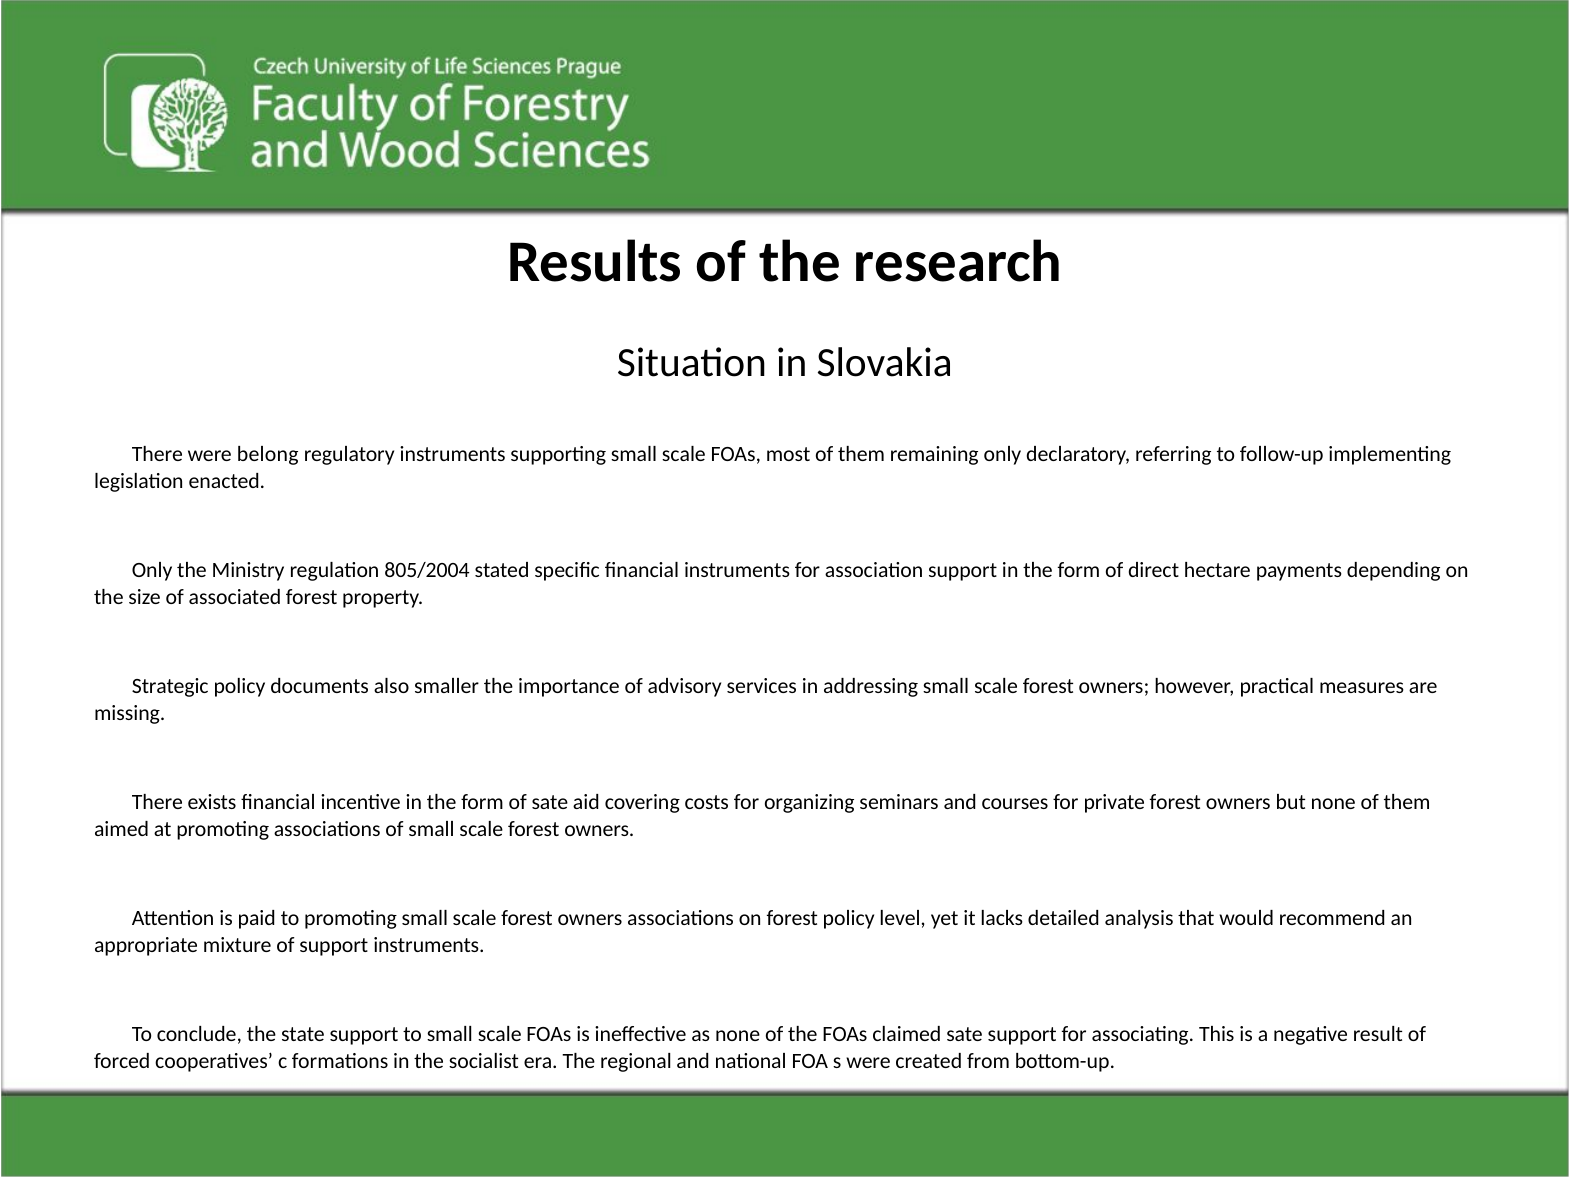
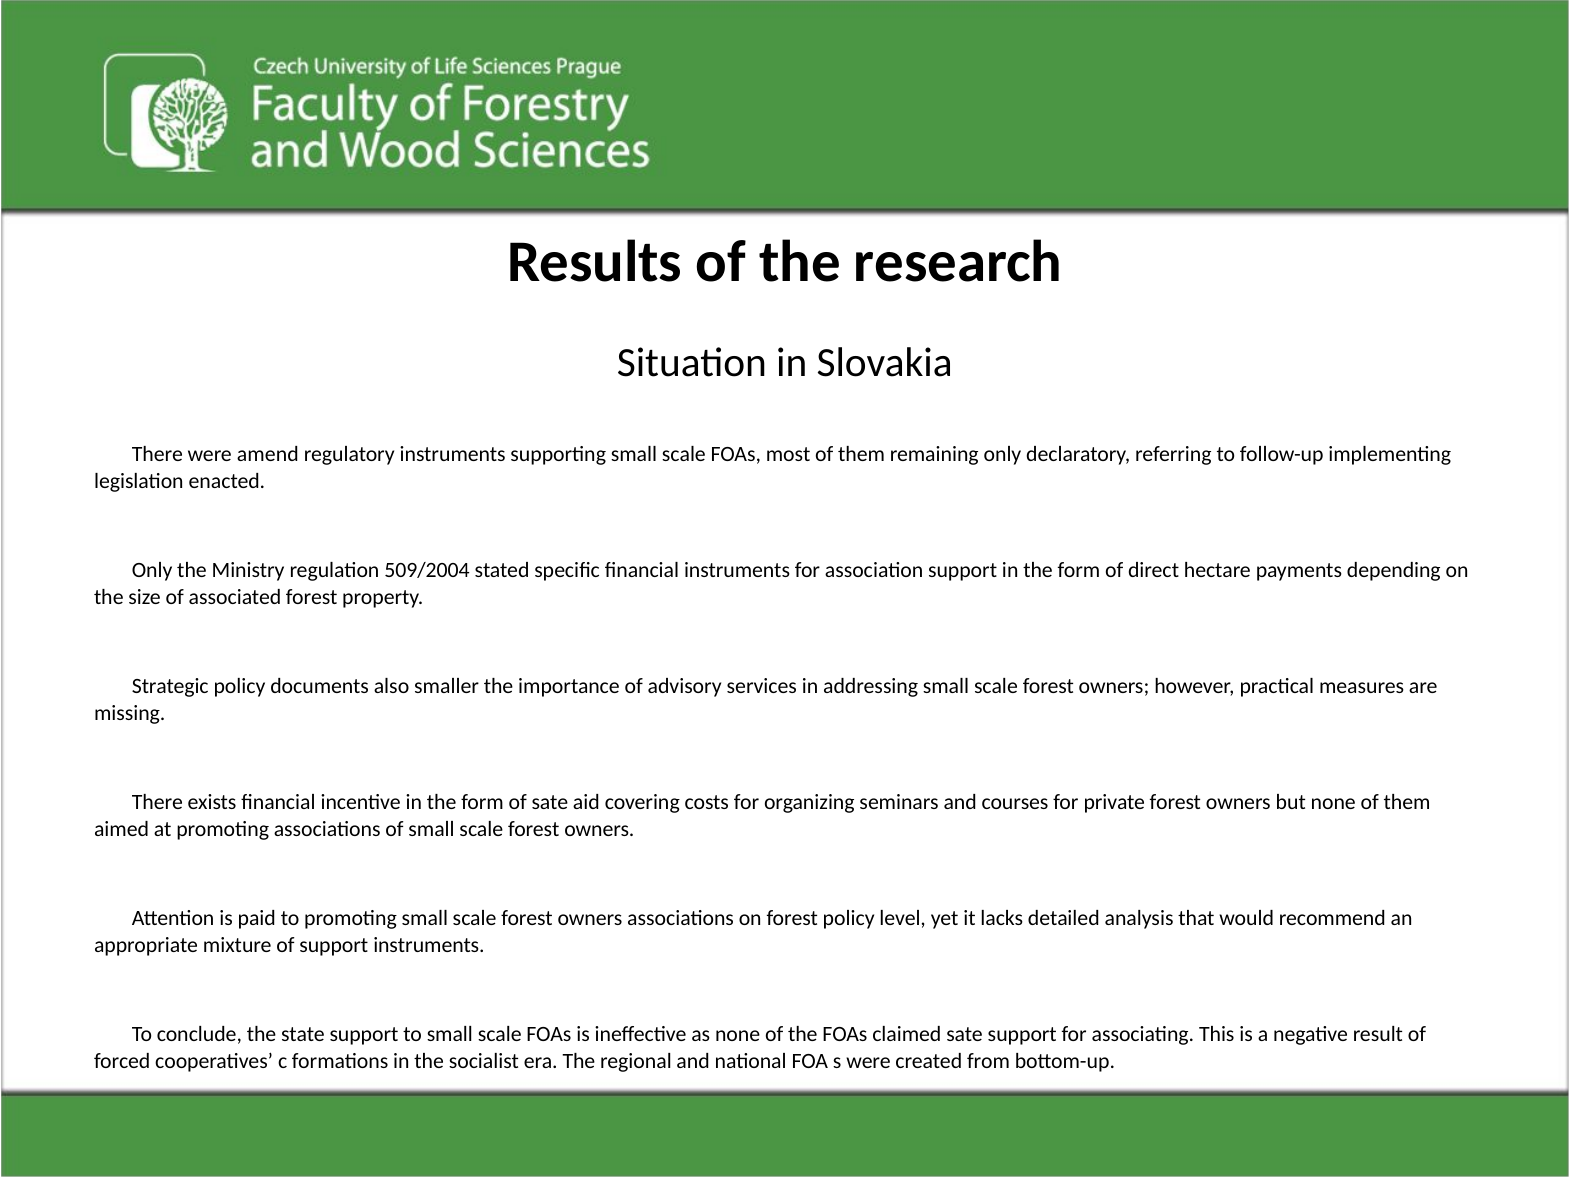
belong: belong -> amend (268, 454)
805/2004: 805/2004 -> 509/2004 (427, 570)
